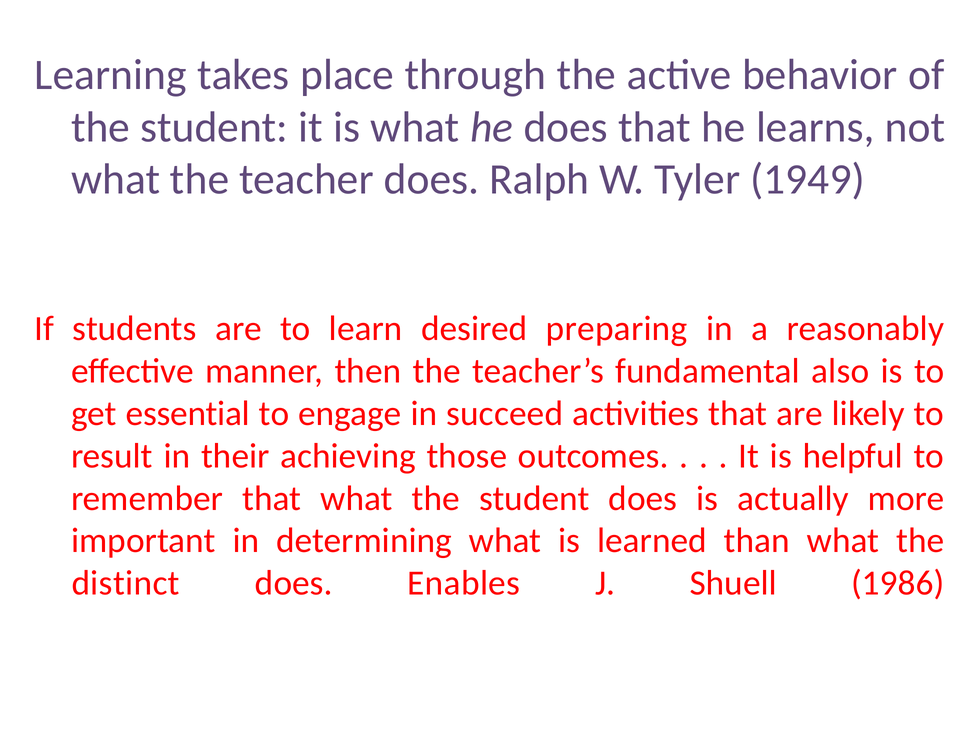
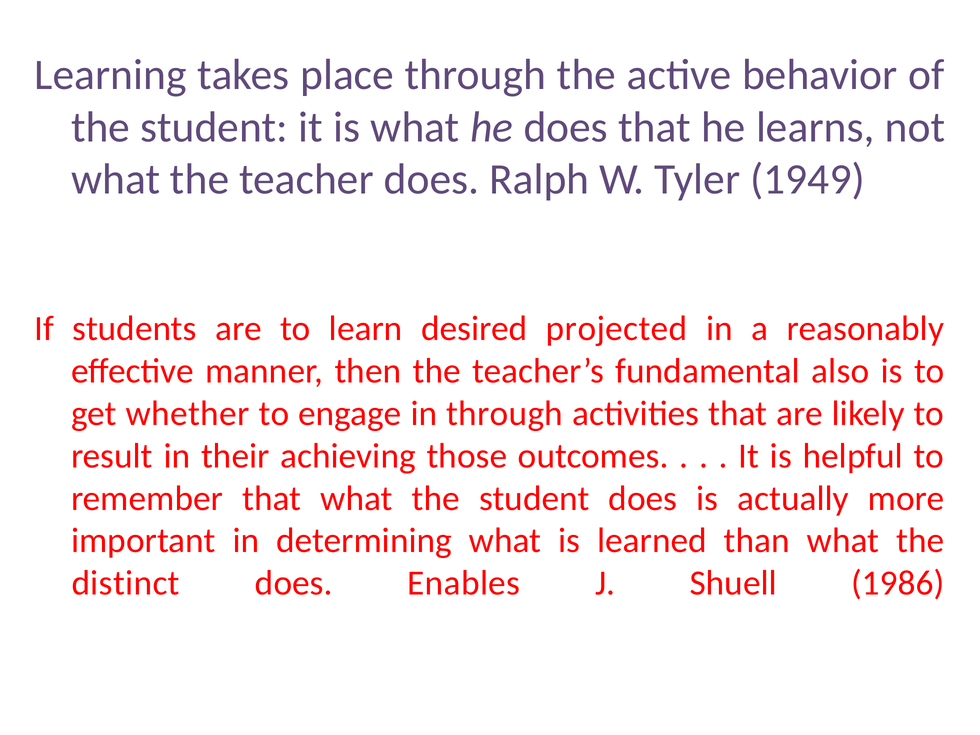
preparing: preparing -> projected (617, 329)
essential: essential -> whether (188, 413)
in succeed: succeed -> through (505, 413)
